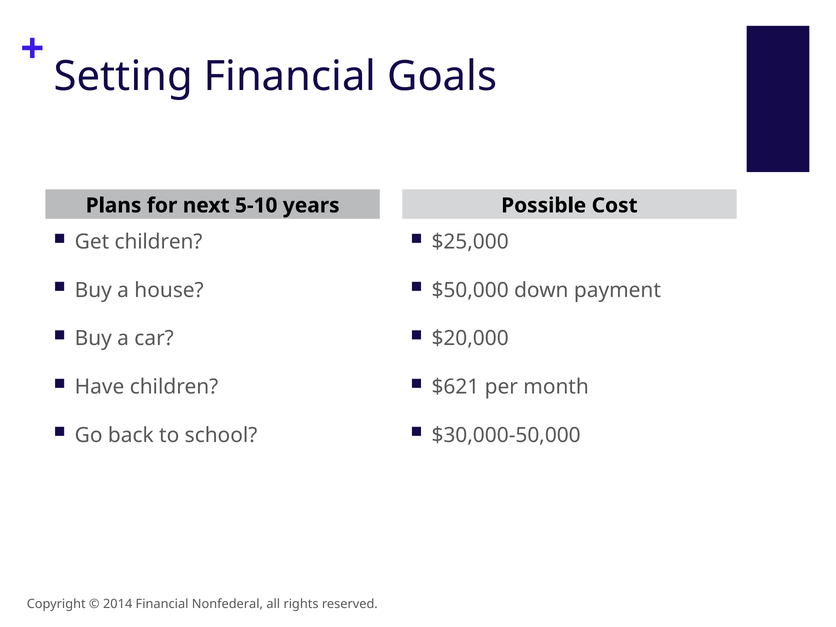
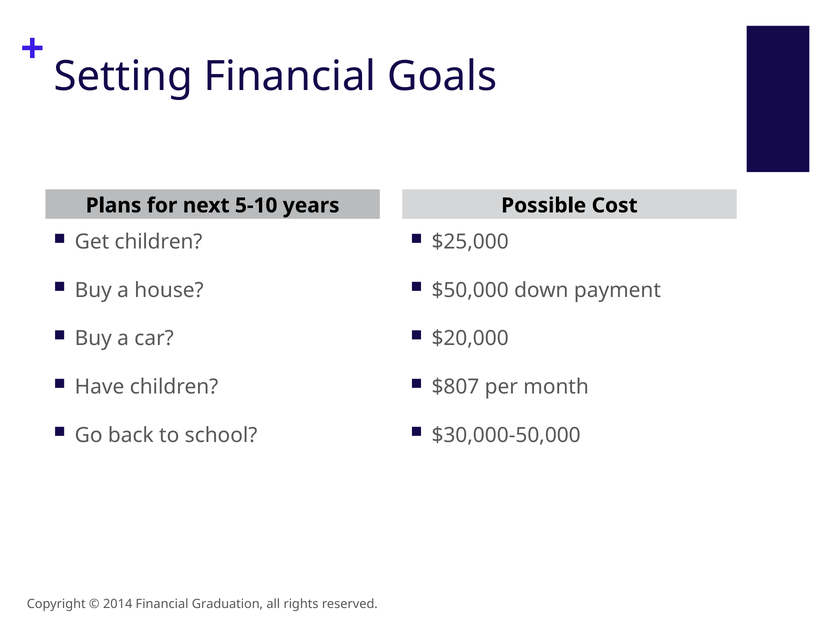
$621: $621 -> $807 (455, 387)
Nonfederal: Nonfederal -> Graduation (227, 604)
